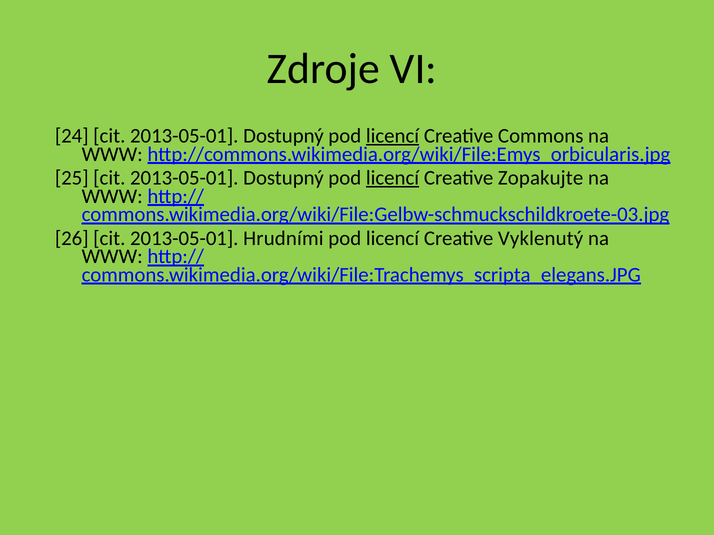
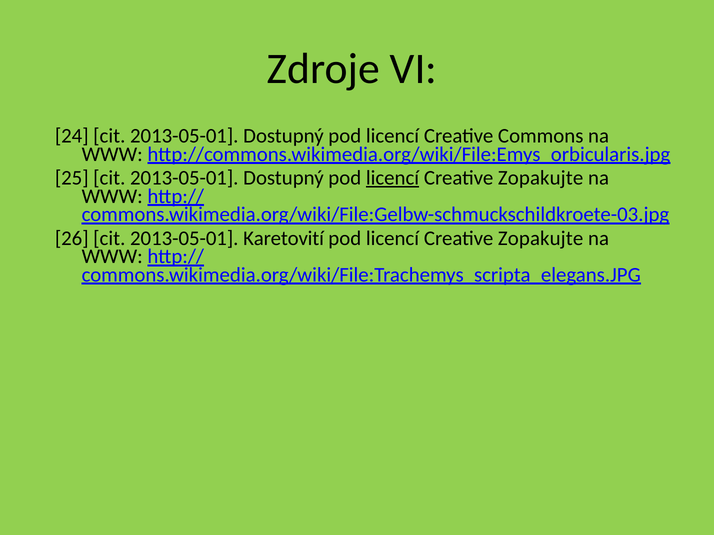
licencí underline: present -> none (392, 136)
Hrudními: Hrudními -> Karetovití (284, 238)
Vyklenutý: Vyklenutý -> Zopakujte (541, 238)
